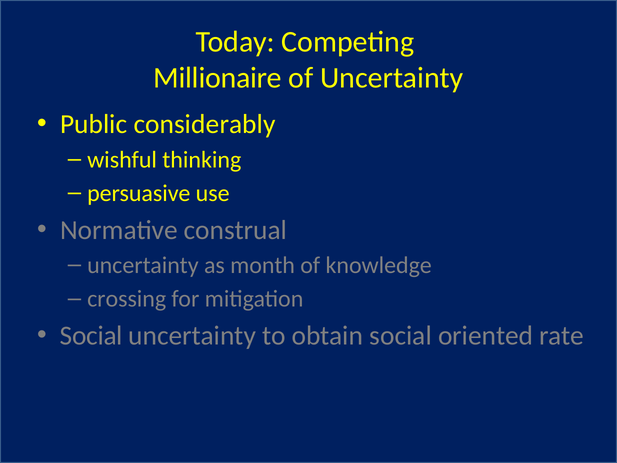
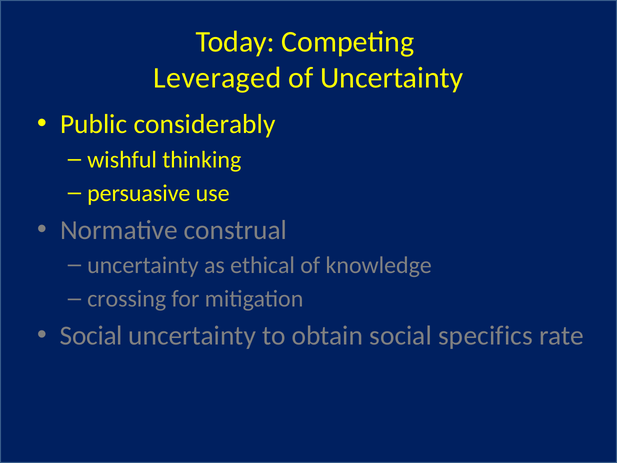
Millionaire: Millionaire -> Leveraged (217, 78)
month: month -> ethical (263, 265)
oriented: oriented -> specifics (485, 335)
